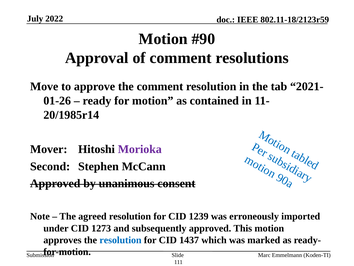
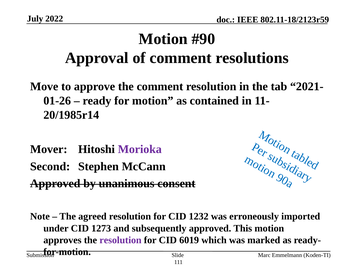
1239: 1239 -> 1232 (199, 216)
resolution colour: blue -> purple (120, 240)
1437: 1437 -> 6019 (189, 240)
